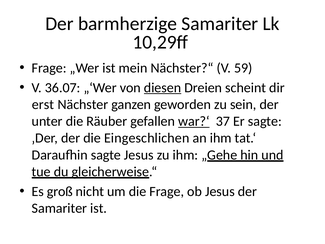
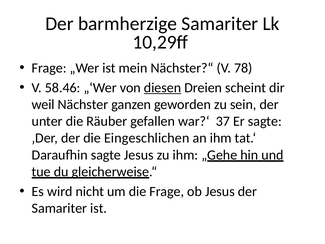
59: 59 -> 78 (243, 68)
36.07: 36.07 -> 58.46 (63, 88)
erst: erst -> weil (43, 104)
war?‘ underline: present -> none (194, 121)
groß: groß -> wird (60, 191)
